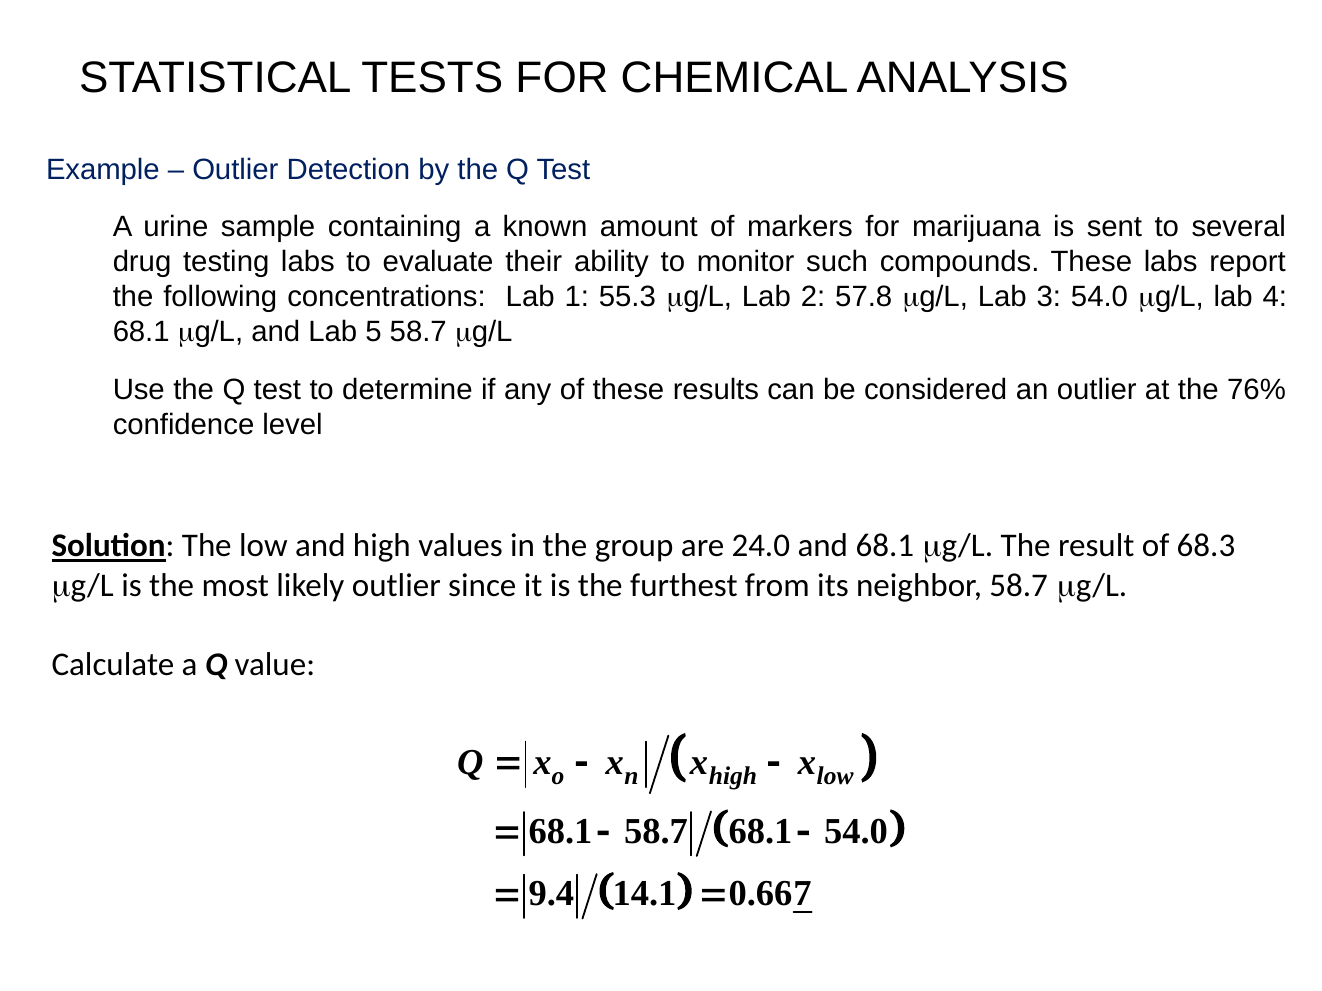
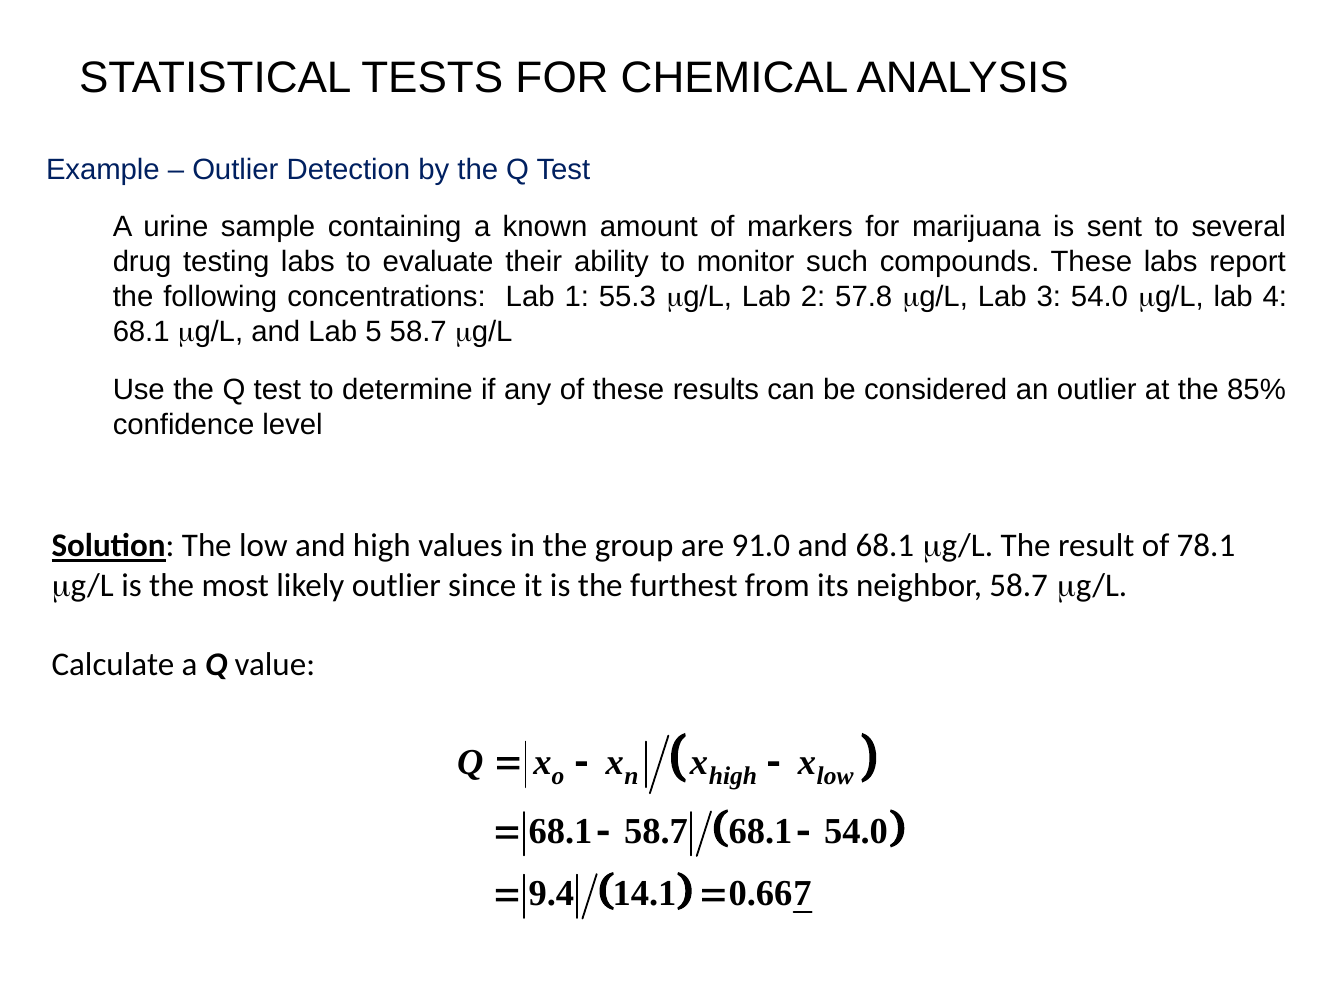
76%: 76% -> 85% (1256, 390)
24.0: 24.0 -> 91.0 (761, 546)
68.3: 68.3 -> 78.1 (1206, 546)
